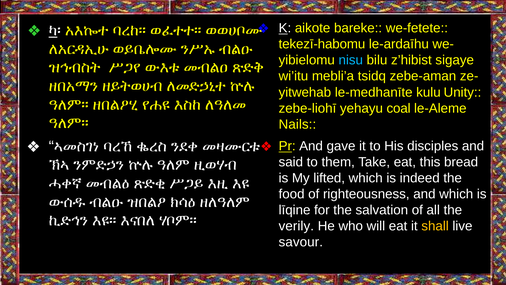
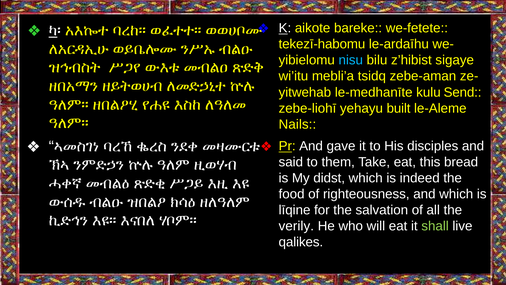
Unity: Unity -> Send (463, 92)
coal: coal -> built (399, 108)
lifted: lifted -> didst (329, 178)
shall colour: yellow -> light green (435, 226)
savour: savour -> qalikes (301, 242)
